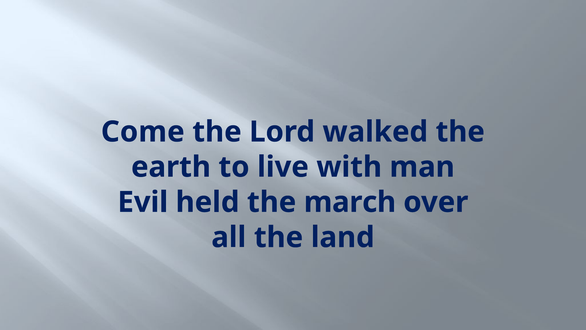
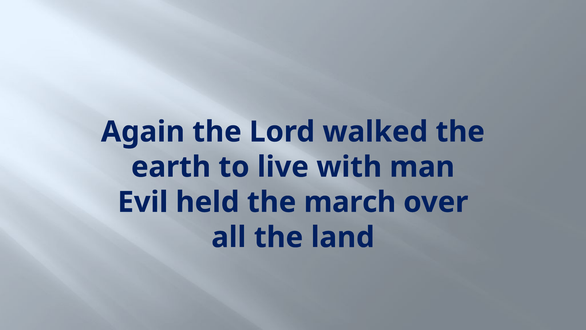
Come: Come -> Again (143, 132)
